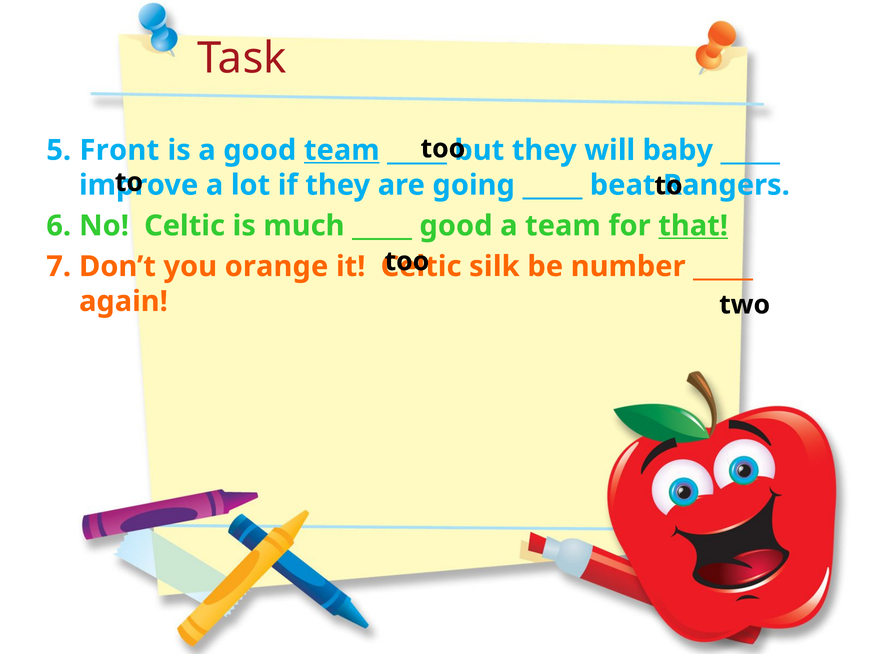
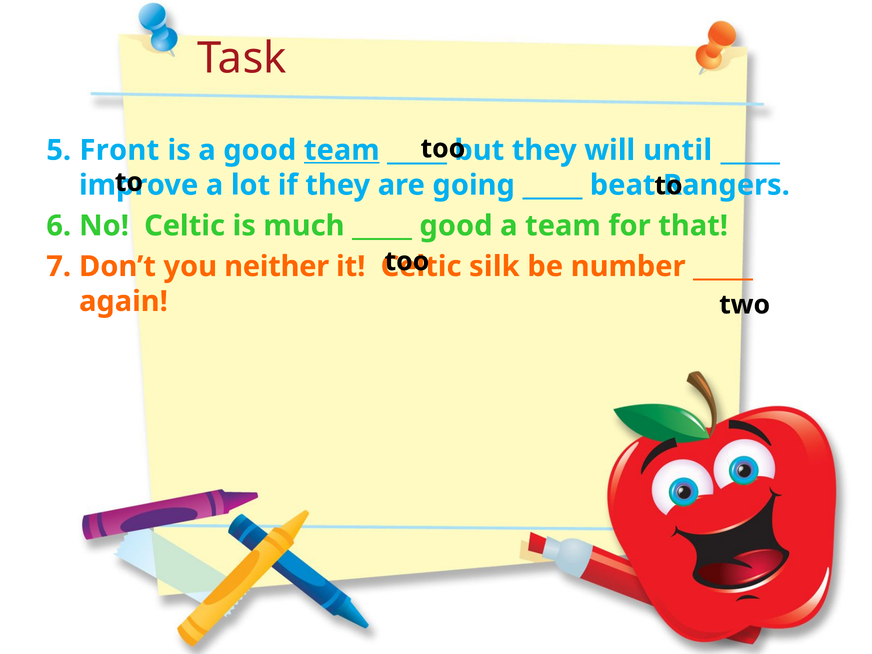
baby: baby -> until (678, 150)
that underline: present -> none (693, 226)
orange: orange -> neither (277, 266)
